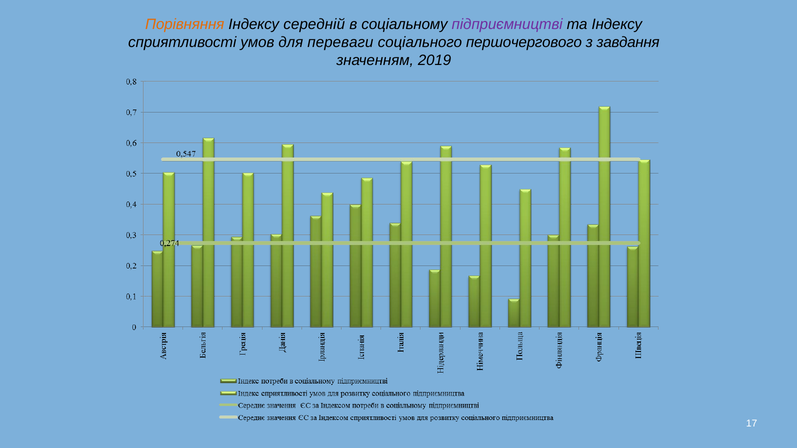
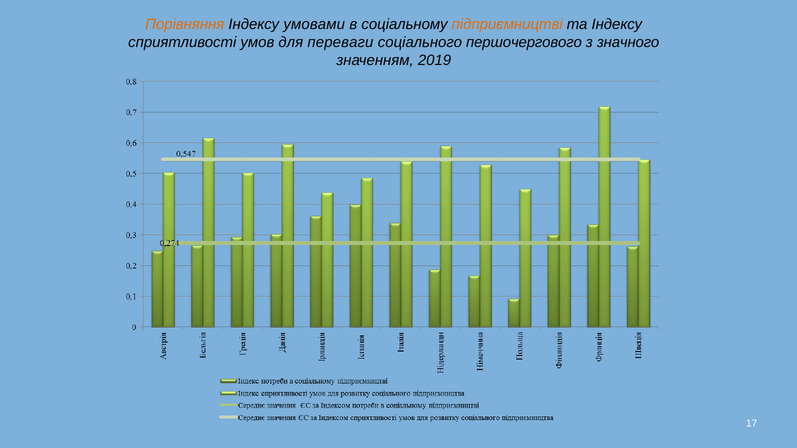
середній: середній -> умовами (314, 24)
підприємництві colour: purple -> orange (507, 24)
завдання: завдання -> значного (628, 42)
